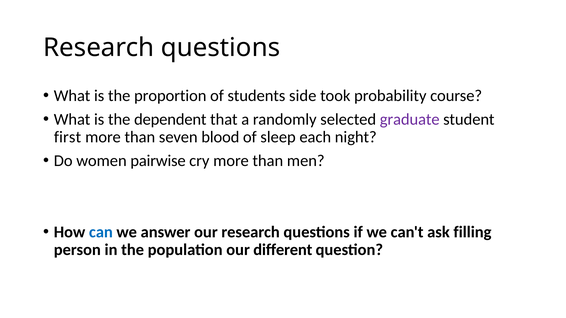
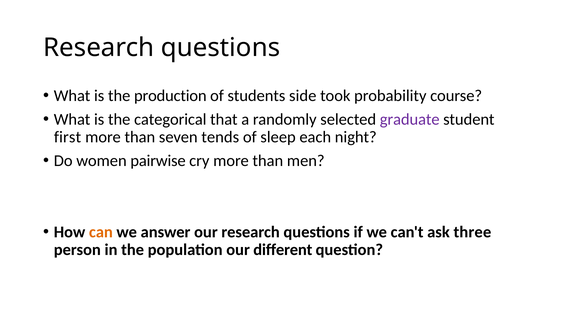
proportion: proportion -> production (170, 96)
dependent: dependent -> categorical (170, 119)
blood: blood -> tends (220, 137)
can colour: blue -> orange (101, 232)
filling: filling -> three (472, 232)
